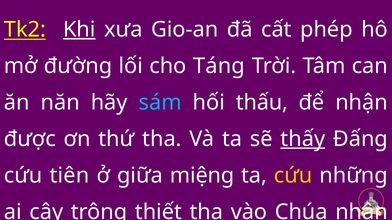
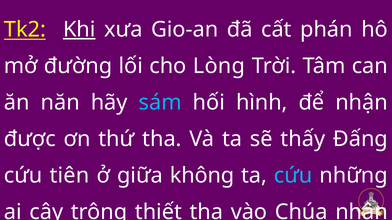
phép: phép -> phán (326, 29)
Táng: Táng -> Lòng (219, 66)
thấu: thấu -> hình (262, 103)
thấy underline: present -> none (303, 139)
miệng: miệng -> không (202, 176)
cứu colour: yellow -> light blue (293, 176)
